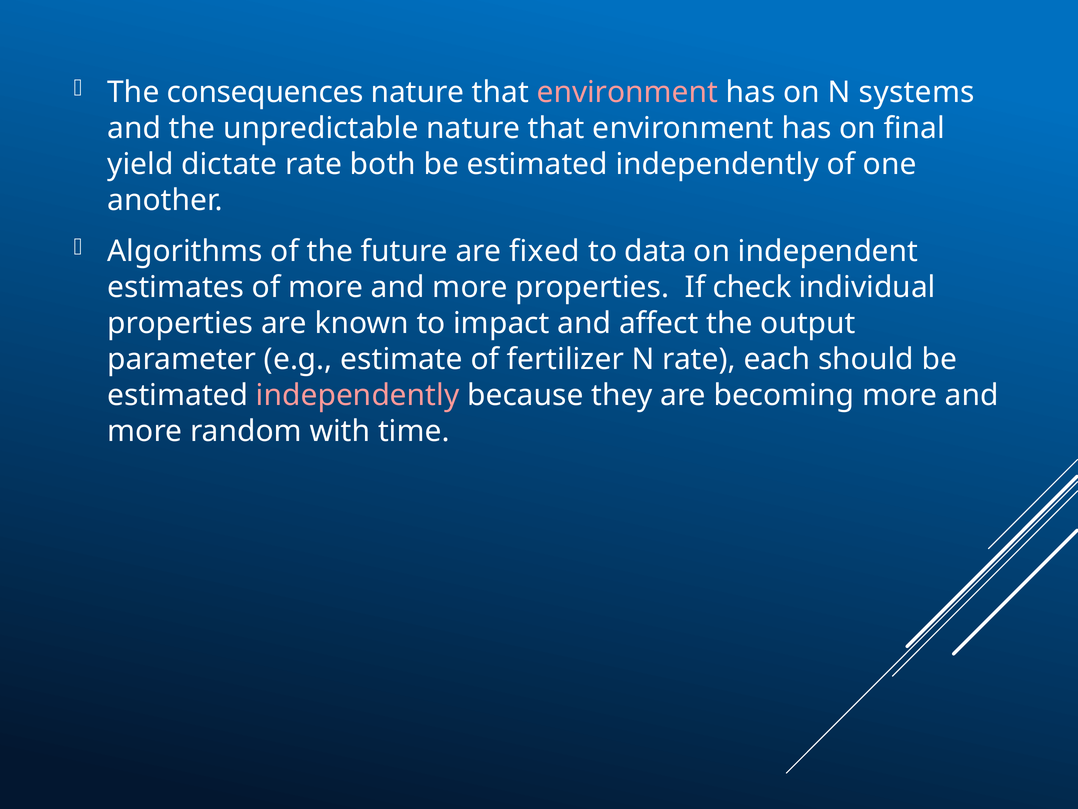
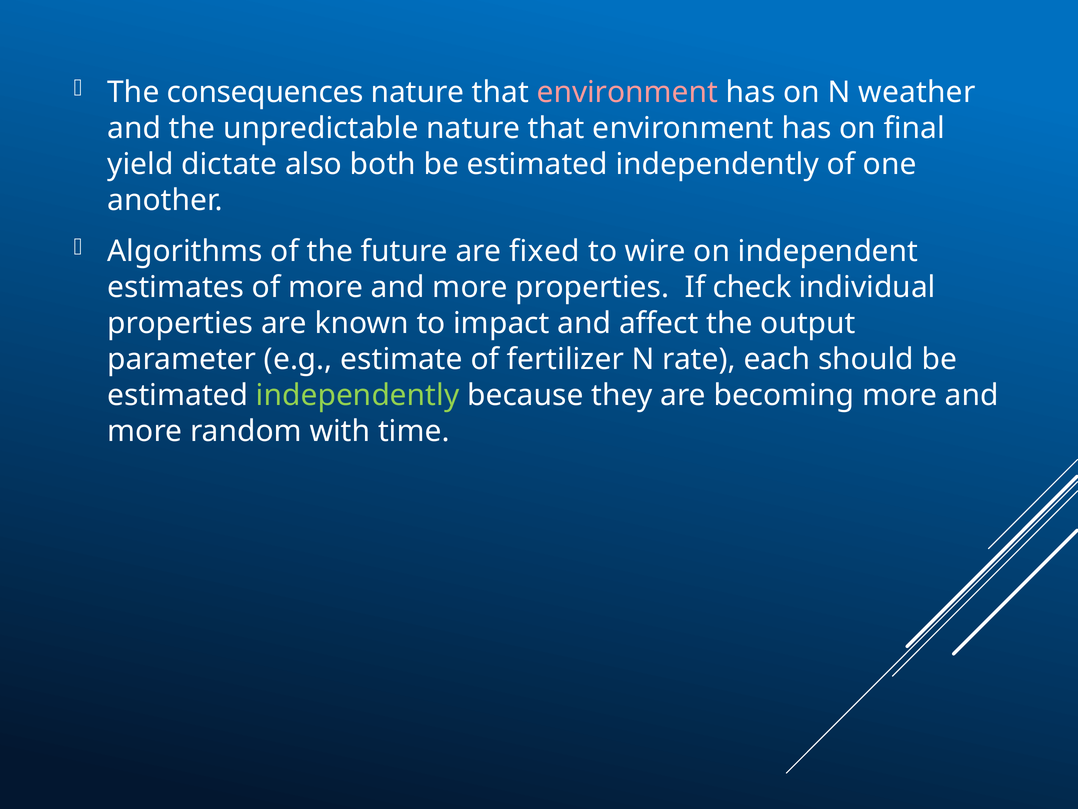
systems: systems -> weather (917, 92)
dictate rate: rate -> also (314, 164)
data: data -> wire (655, 251)
independently colour: pink -> light green (358, 395)
